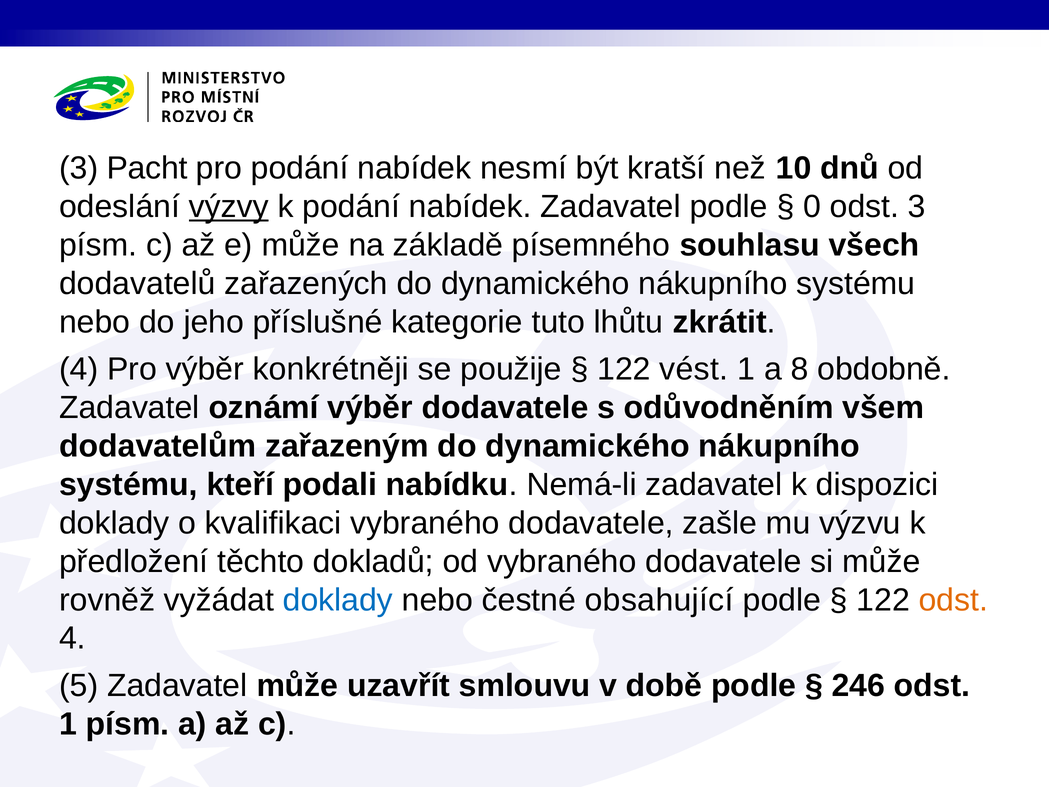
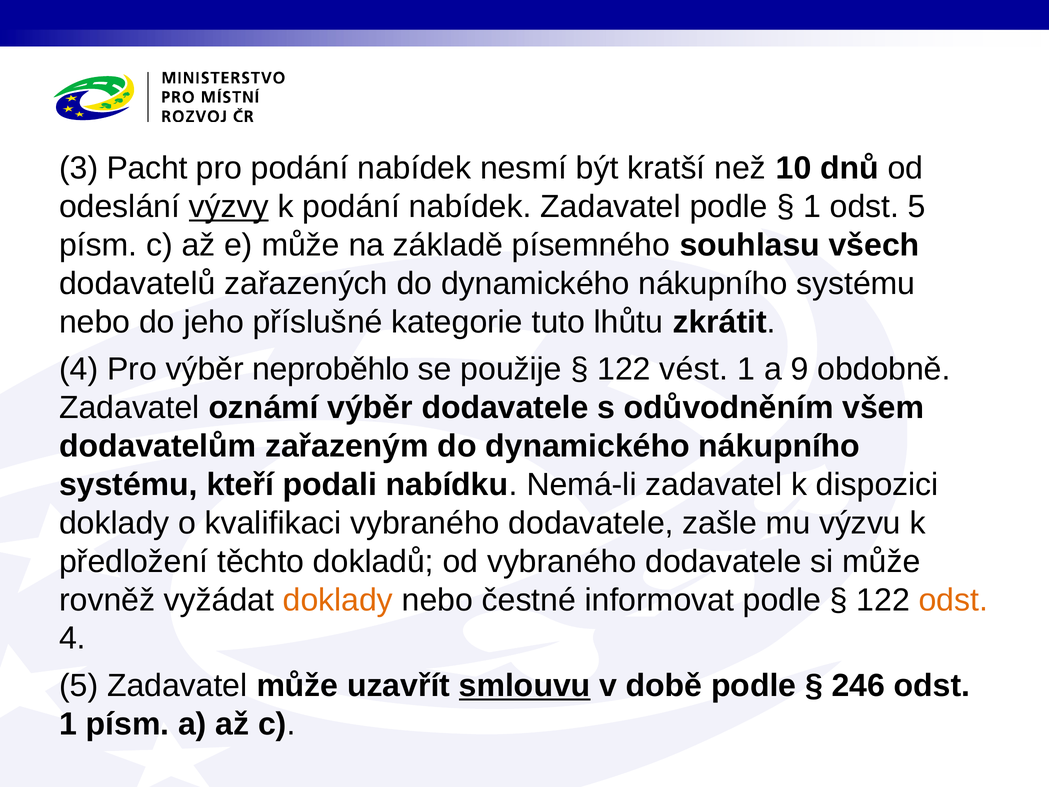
0: 0 -> 1 (812, 206)
odst 3: 3 -> 5 (917, 206)
konkrétněji: konkrétněji -> neproběhlo (331, 369)
8: 8 -> 9 (800, 369)
doklady colour: blue -> orange (338, 600)
obsahující: obsahující -> informovat (659, 600)
smlouvu underline: none -> present (525, 685)
